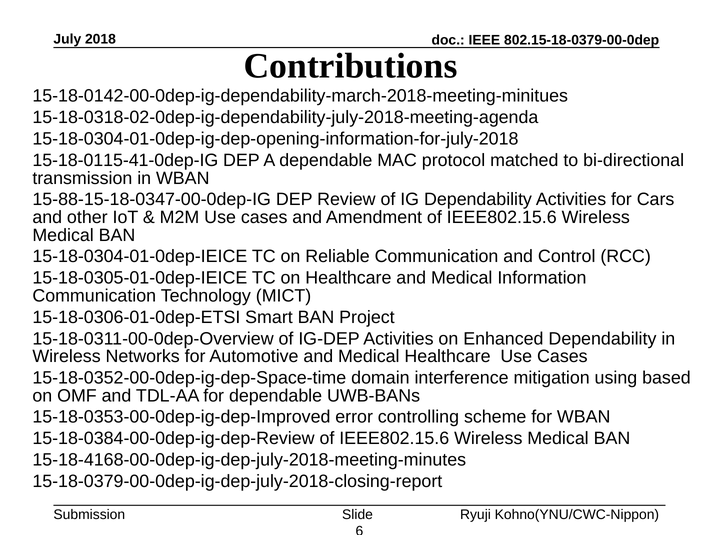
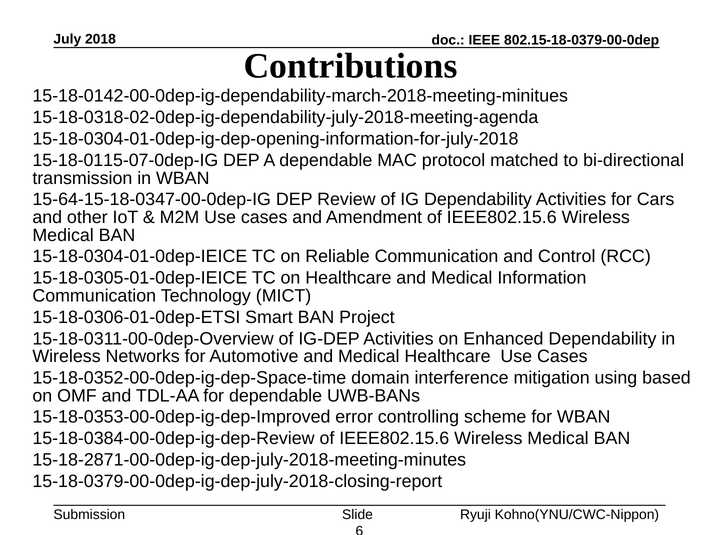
15-18-0115-41-0dep-IG: 15-18-0115-41-0dep-IG -> 15-18-0115-07-0dep-IG (125, 160)
15-88-15-18-0347-00-0dep-IG: 15-88-15-18-0347-00-0dep-IG -> 15-64-15-18-0347-00-0dep-IG (152, 199)
15-18-4168-00-0dep-ig-dep-july-2018-meeting-minutes: 15-18-4168-00-0dep-ig-dep-july-2018-meeting-minutes -> 15-18-2871-00-0dep-ig-dep-july-2018-meeting-minutes (249, 460)
